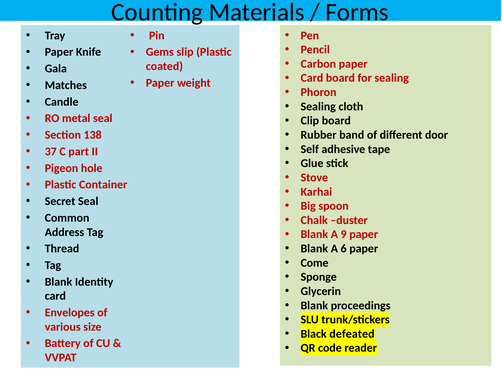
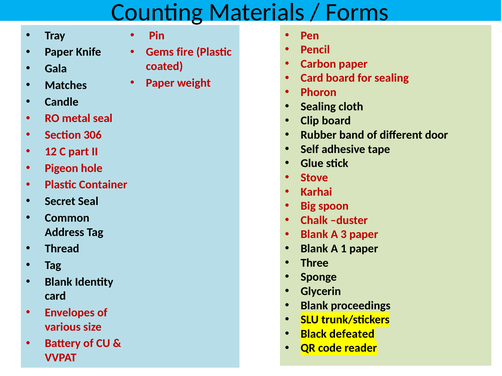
slip: slip -> fire (185, 52)
138: 138 -> 306 (93, 135)
37: 37 -> 12 (51, 152)
9: 9 -> 3 (344, 235)
6: 6 -> 1 (344, 249)
Come: Come -> Three (315, 263)
